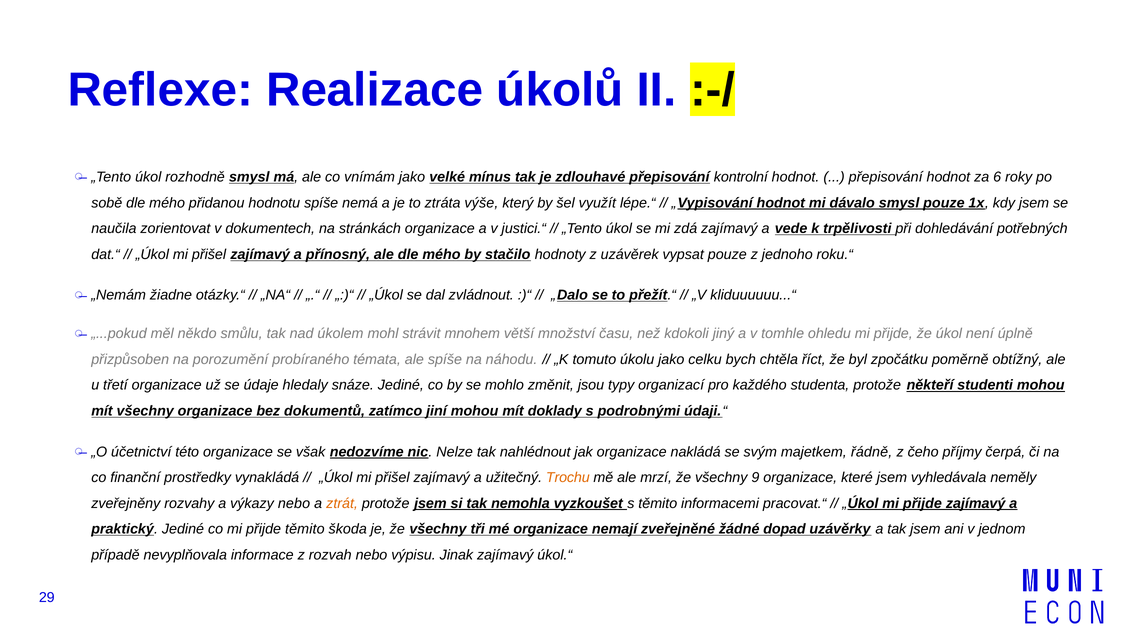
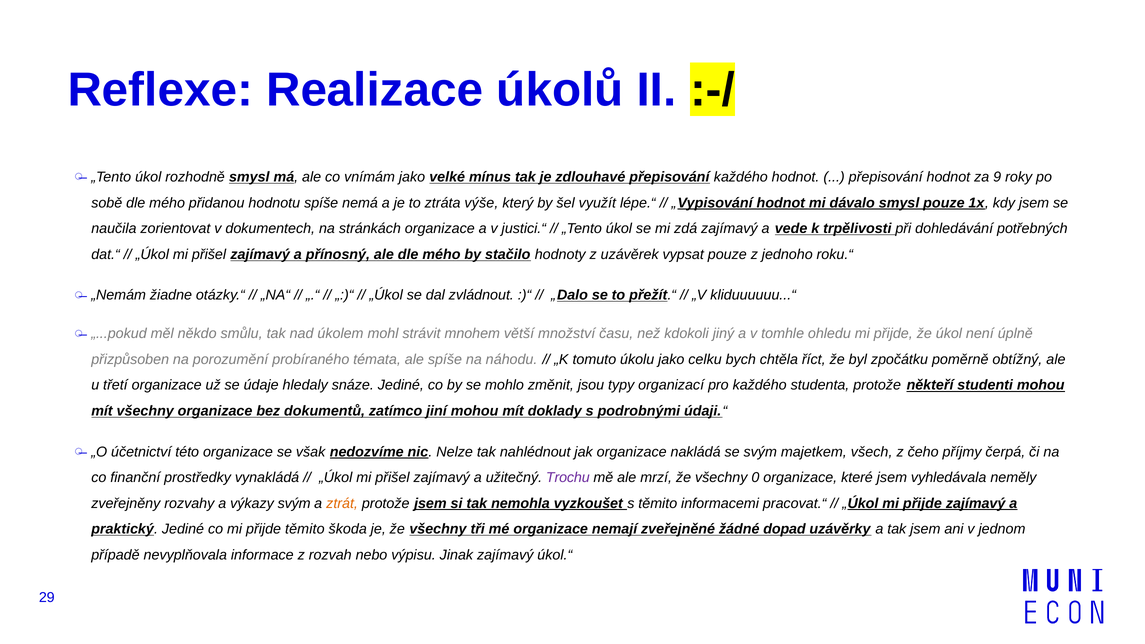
přepisování kontrolní: kontrolní -> každého (741, 177)
6: 6 -> 9 (997, 177)
řádně: řádně -> všech (872, 452)
Trochu colour: orange -> purple (568, 478)
9: 9 -> 0 (755, 478)
výkazy nebo: nebo -> svým (294, 503)
